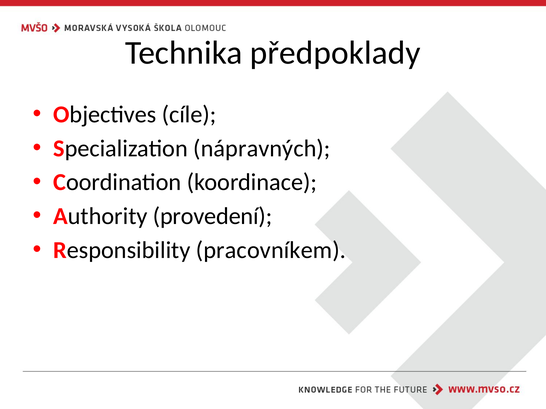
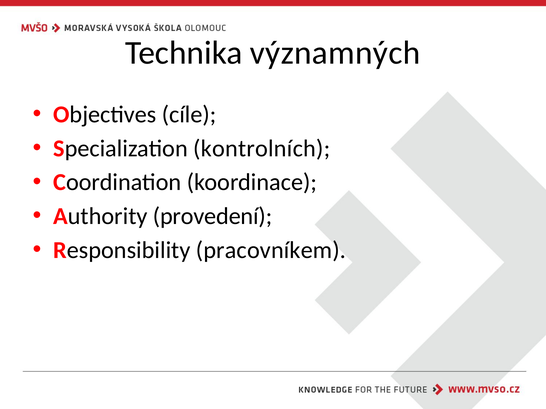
předpoklady: předpoklady -> významných (335, 53)
nápravných: nápravných -> kontrolních (262, 149)
